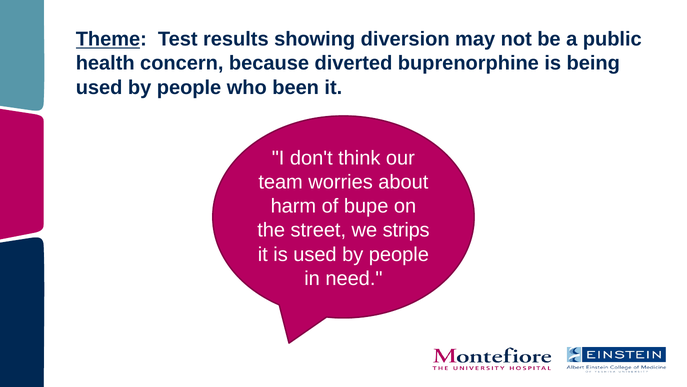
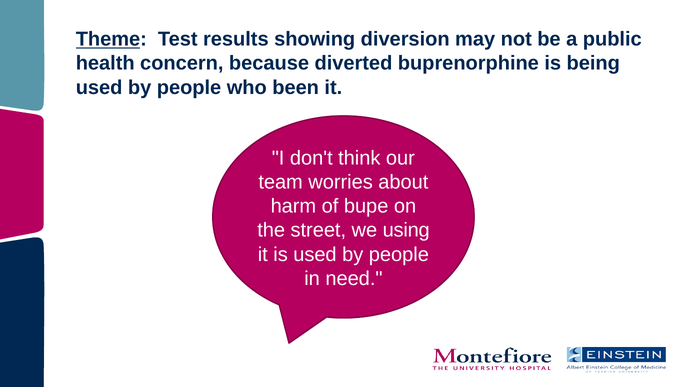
strips: strips -> using (406, 230)
